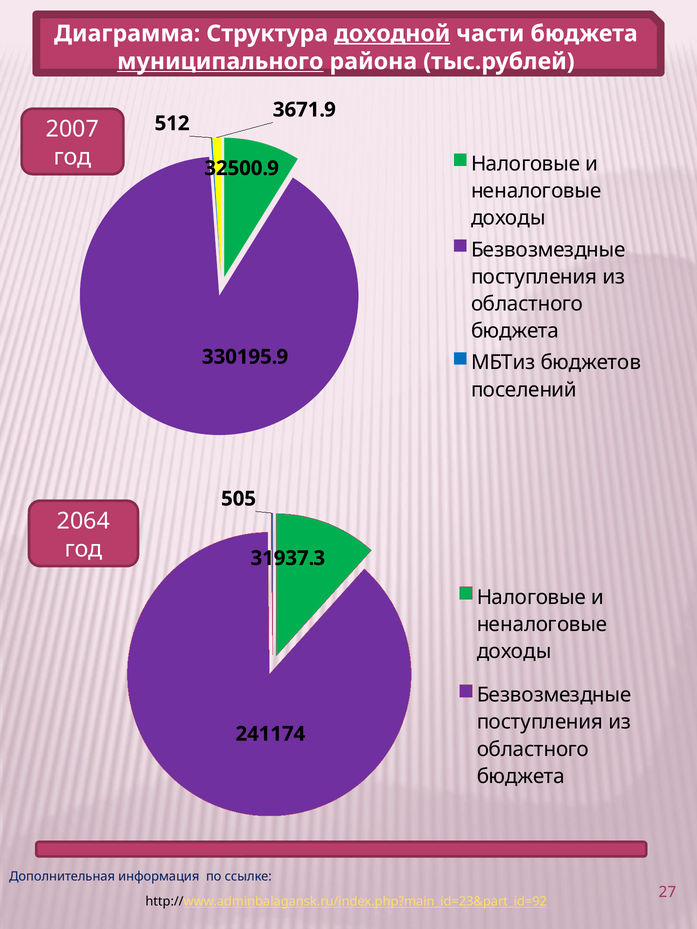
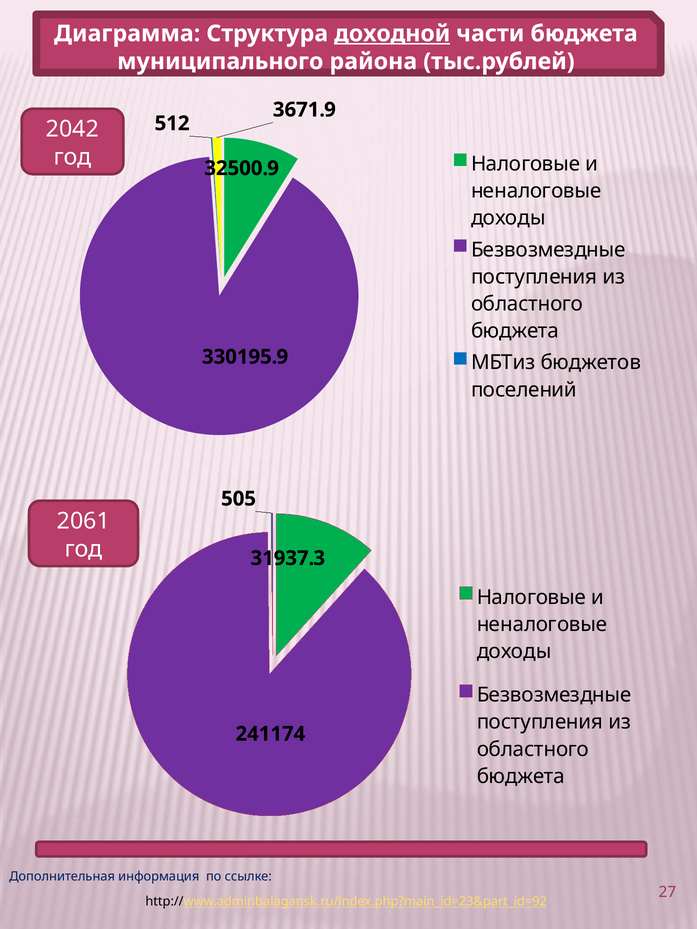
муниципального underline: present -> none (220, 62)
2007: 2007 -> 2042 (72, 129)
2064: 2064 -> 2061 (83, 521)
